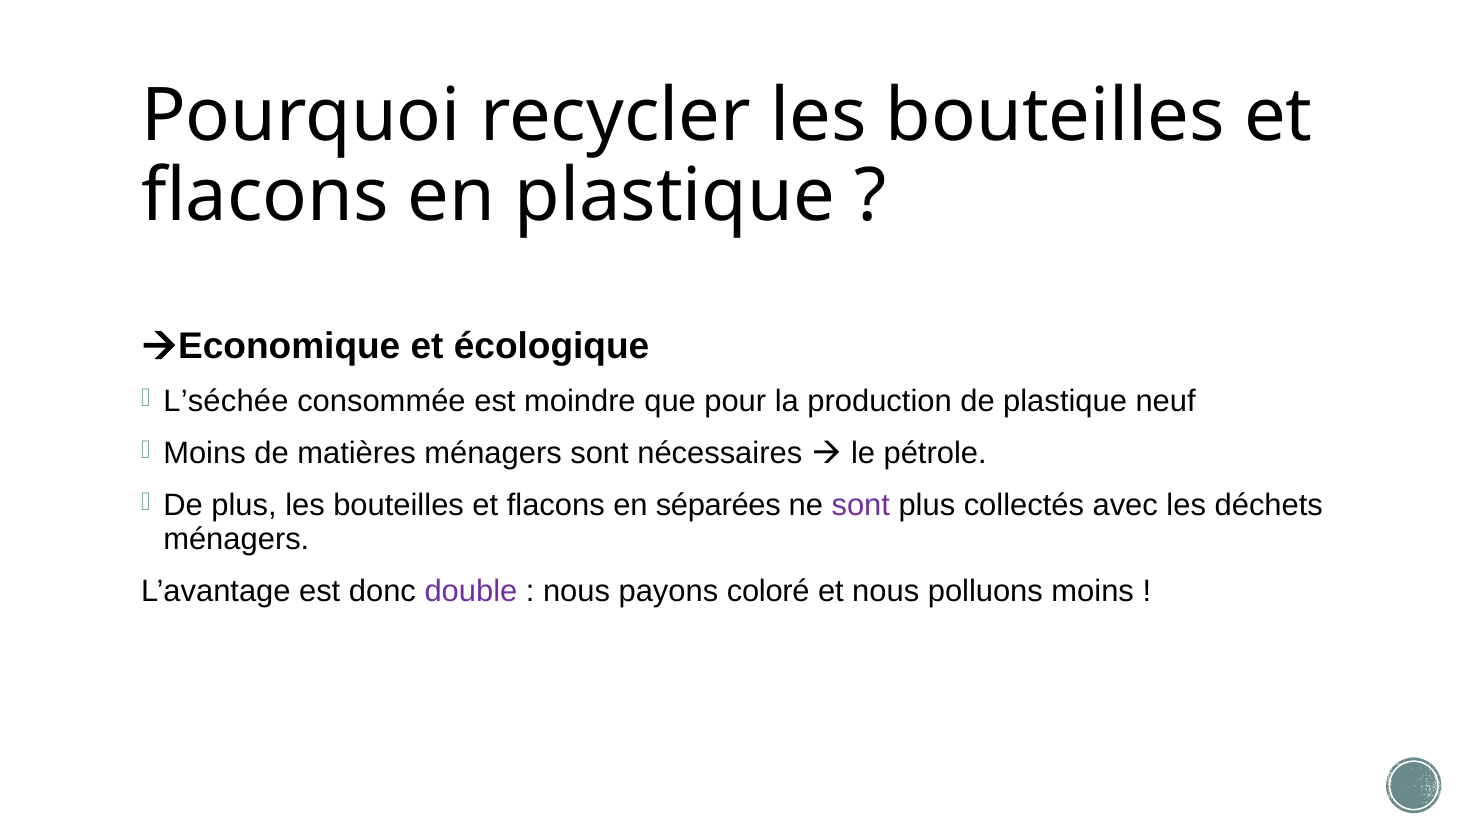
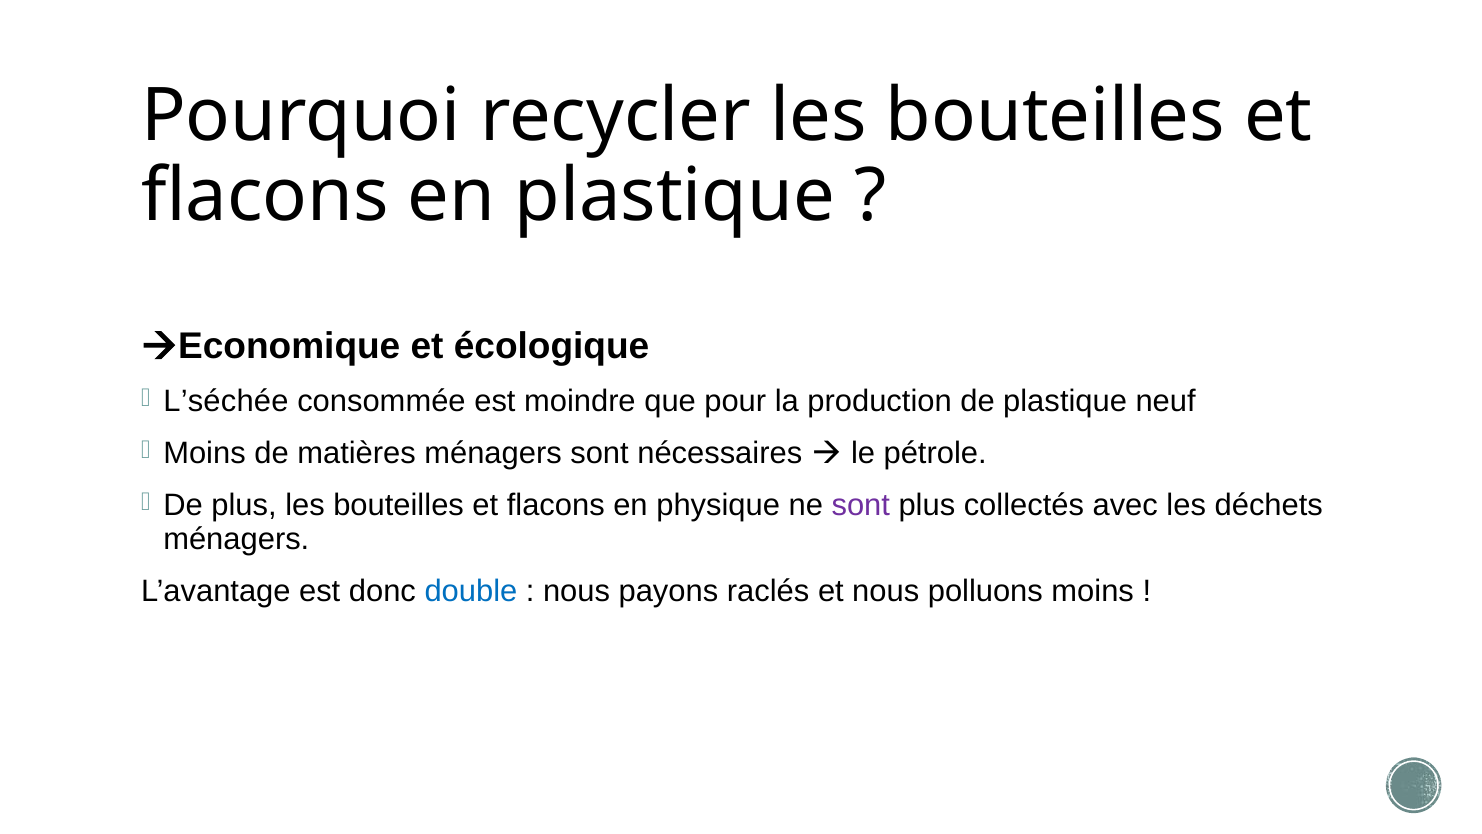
séparées: séparées -> physique (718, 505)
double colour: purple -> blue (471, 591)
coloré: coloré -> raclés (768, 591)
